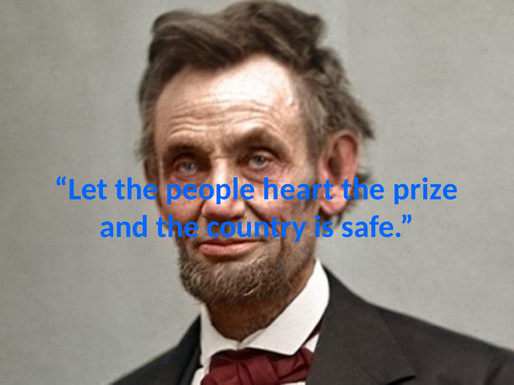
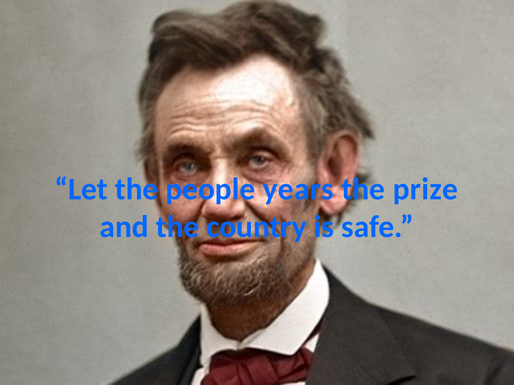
heart: heart -> years (298, 189)
